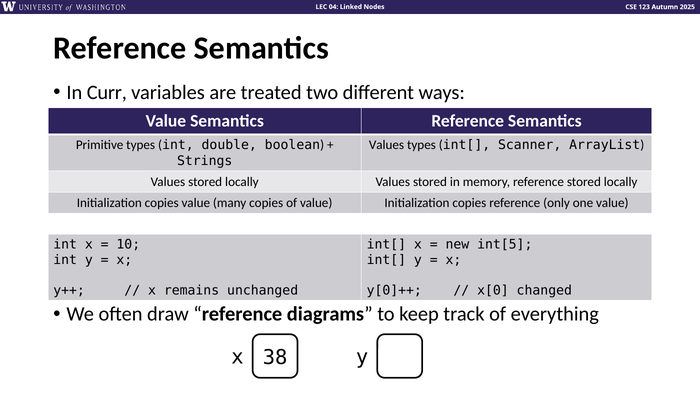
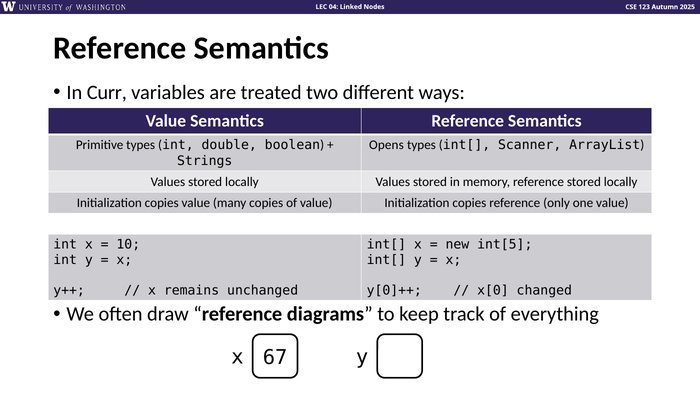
Values: Values -> Opens (386, 145)
38: 38 -> 67 (275, 357)
